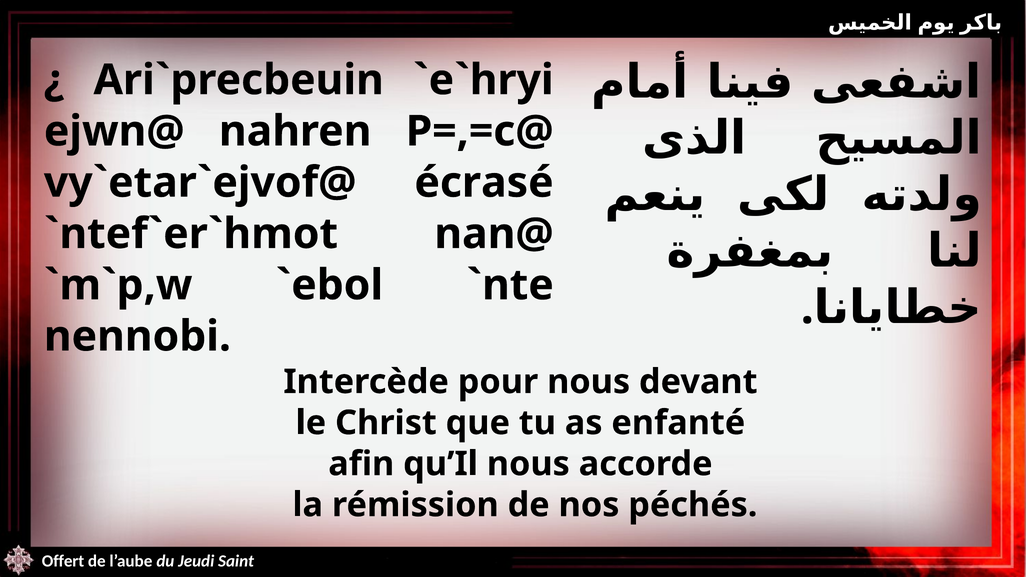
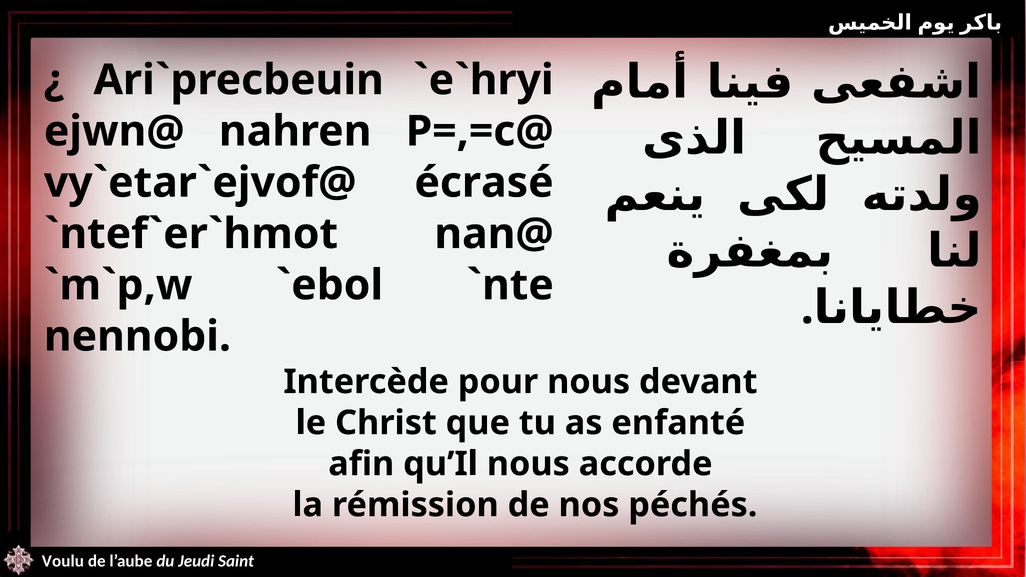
Offert: Offert -> Voulu (63, 561)
